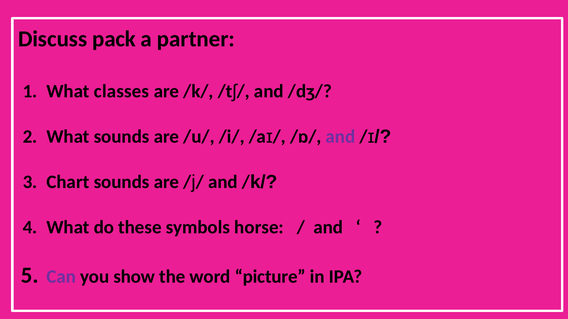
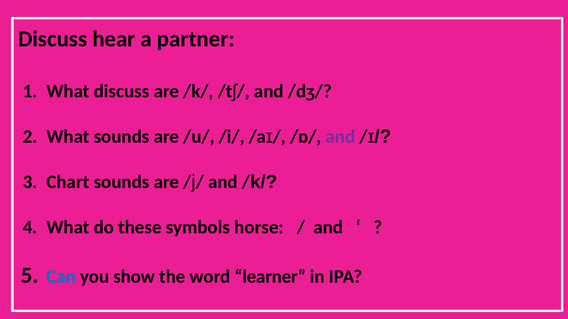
pack: pack -> hear (114, 39)
What classes: classes -> discuss (122, 91)
Can colour: purple -> blue (61, 277)
picture: picture -> learner (270, 277)
